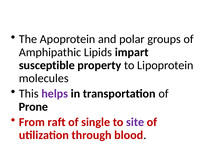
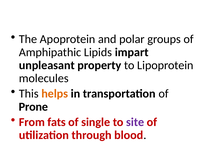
susceptible: susceptible -> unpleasant (47, 65)
helps colour: purple -> orange (55, 94)
raft: raft -> fats (57, 122)
